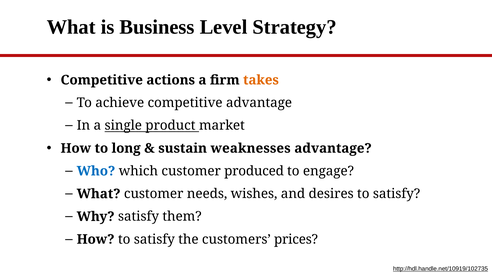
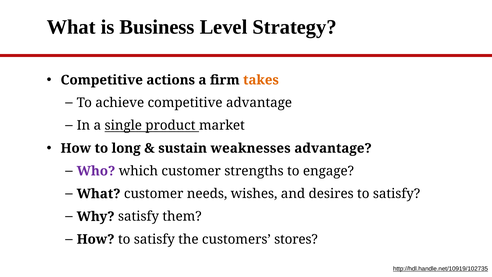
Who colour: blue -> purple (96, 171)
produced: produced -> strengths (254, 171)
prices: prices -> stores (296, 239)
